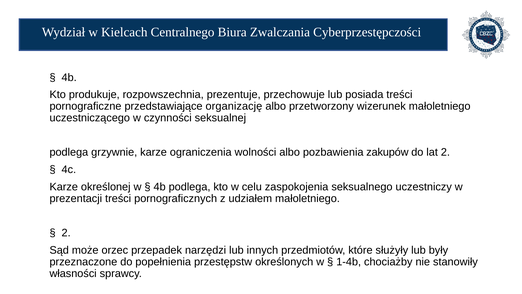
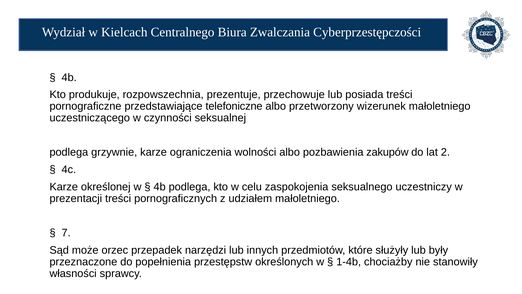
organizację: organizację -> telefoniczne (234, 106)
2: 2 -> 7 (66, 233)
